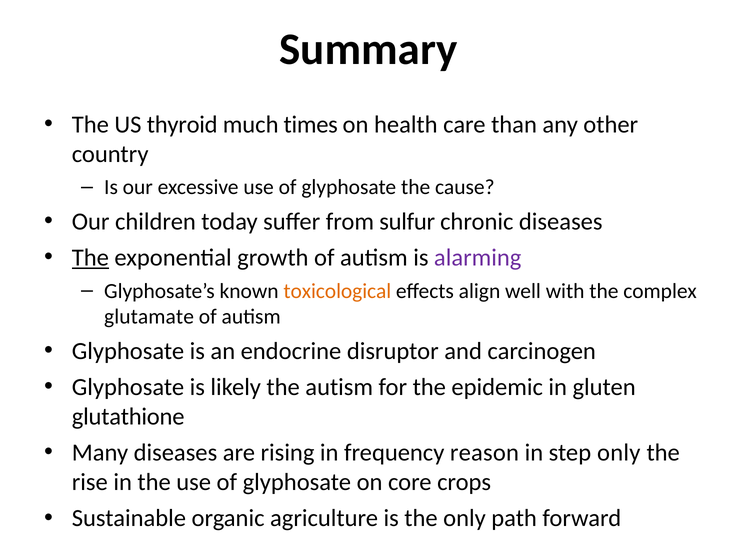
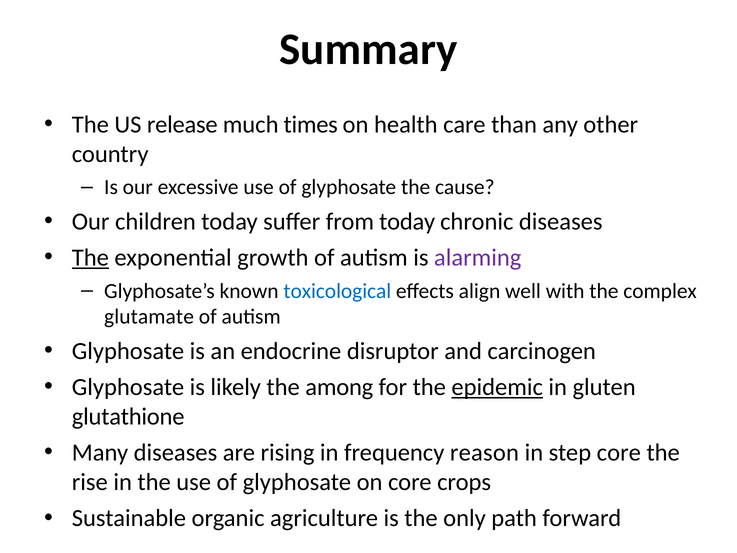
thyroid: thyroid -> release (182, 125)
from sulfur: sulfur -> today (407, 222)
toxicological colour: orange -> blue (337, 291)
the autism: autism -> among (339, 387)
epidemic underline: none -> present (497, 387)
step only: only -> core (619, 453)
